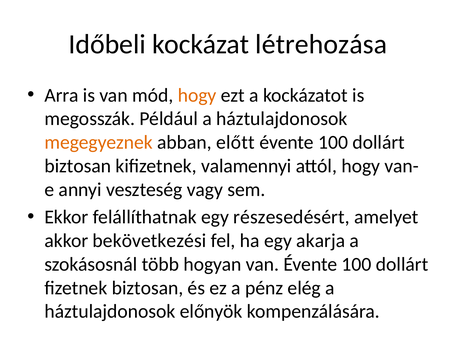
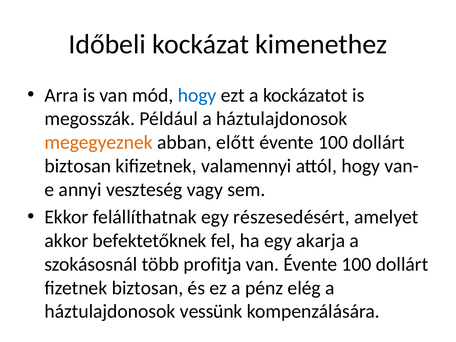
létrehozása: létrehozása -> kimenethez (321, 44)
hogy colour: orange -> blue (197, 95)
bekövetkezési: bekövetkezési -> befektetőknek (150, 241)
hogyan: hogyan -> profitja (213, 264)
előnyök: előnyök -> vessünk (211, 311)
